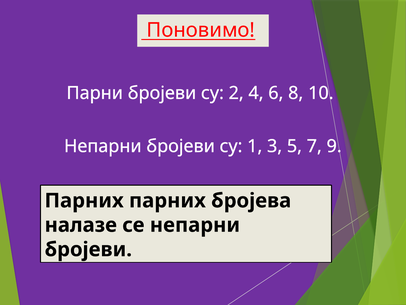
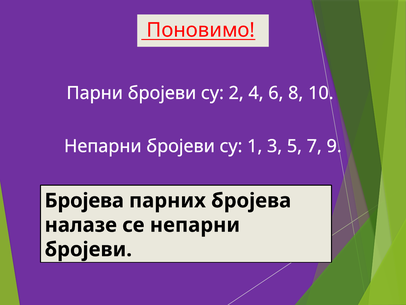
Парних: Парних -> Бројева (84, 200)
